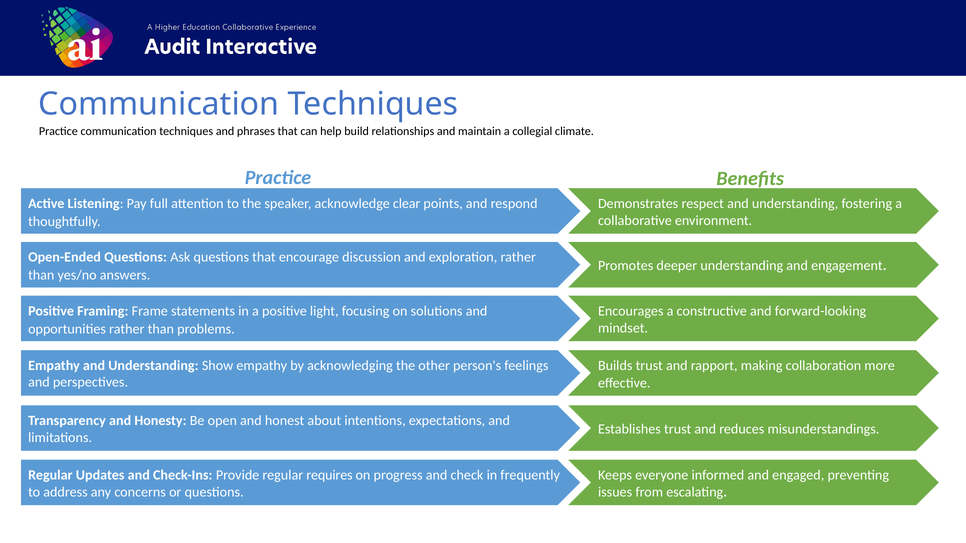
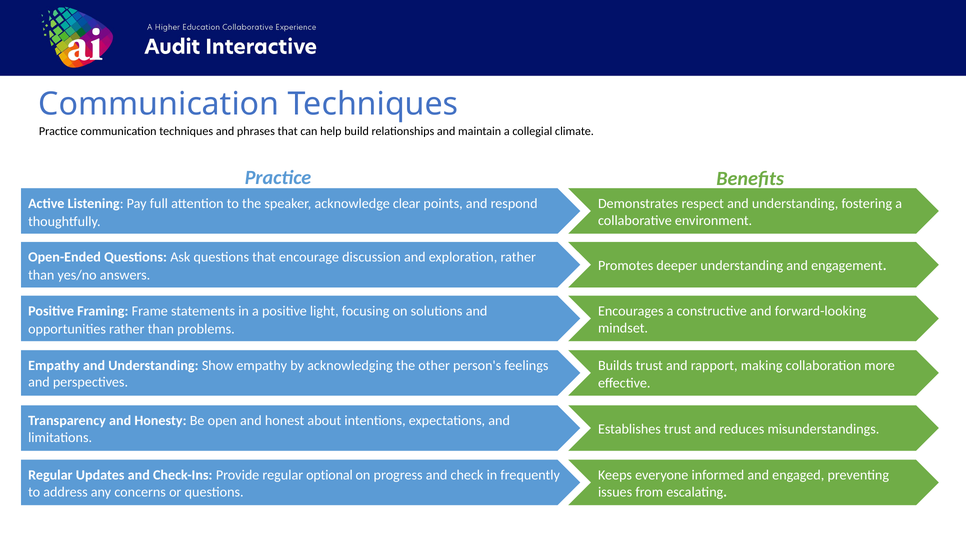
requires: requires -> optional (329, 475)
